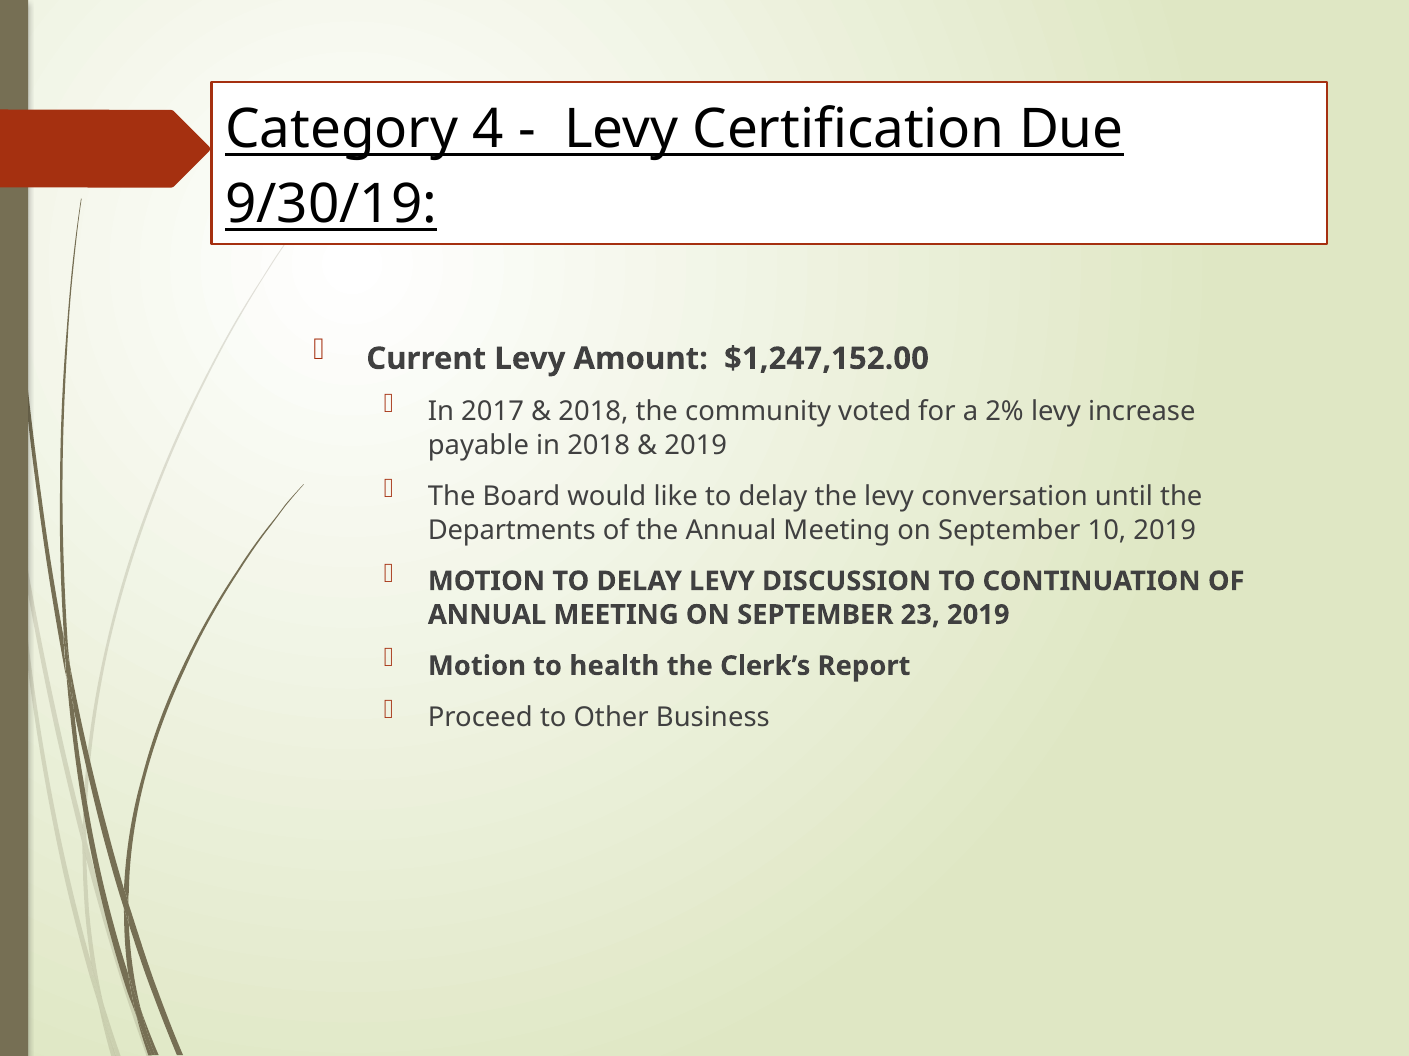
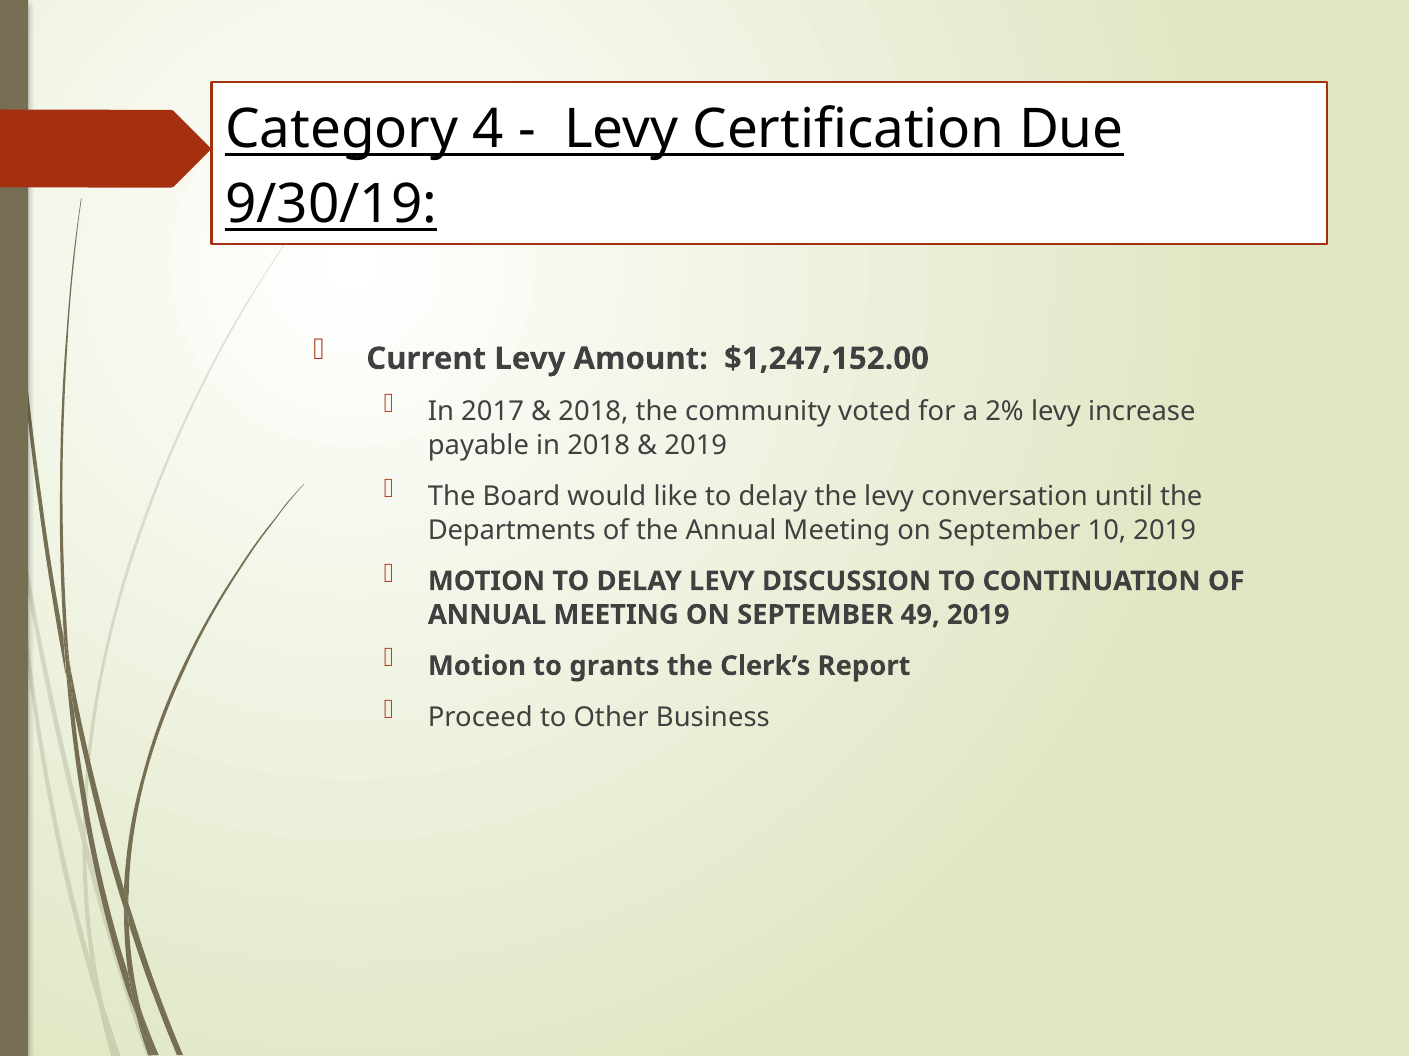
23: 23 -> 49 (920, 615)
health: health -> grants (614, 666)
